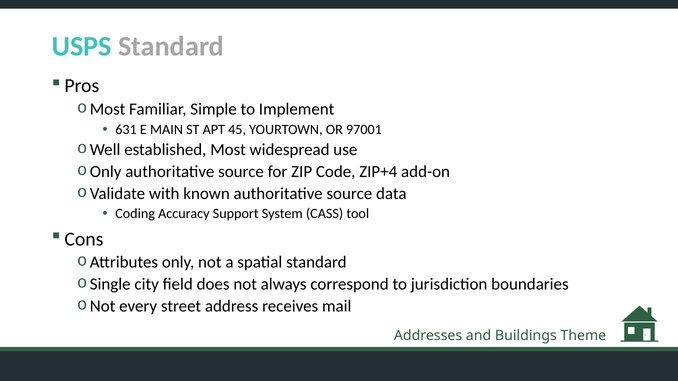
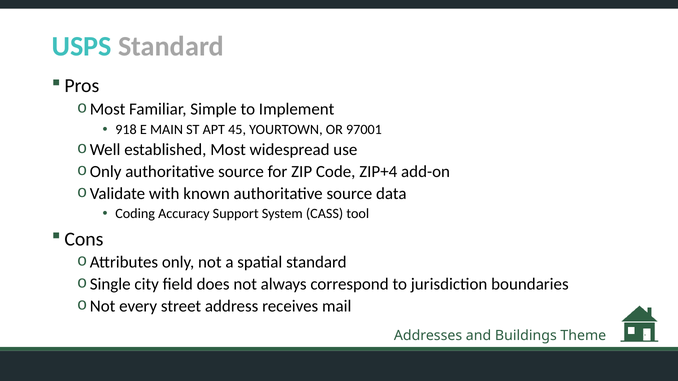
631: 631 -> 918 (126, 130)
